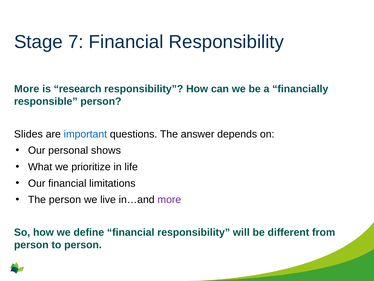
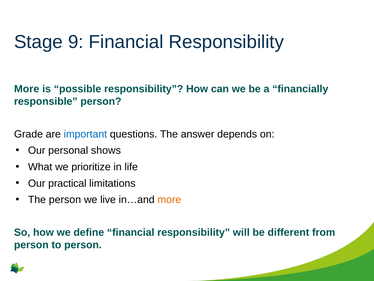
7: 7 -> 9 (76, 42)
research: research -> possible (78, 89)
Slides: Slides -> Grade (28, 134)
Our financial: financial -> practical (67, 183)
more colour: purple -> orange (169, 199)
